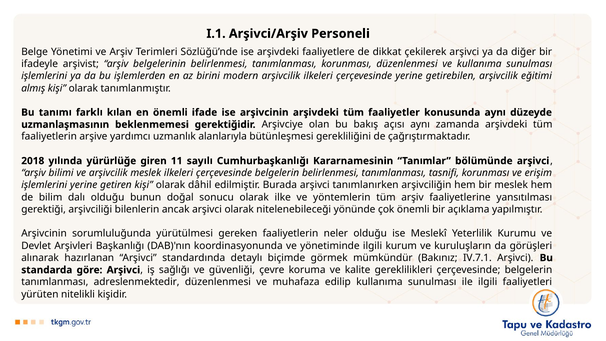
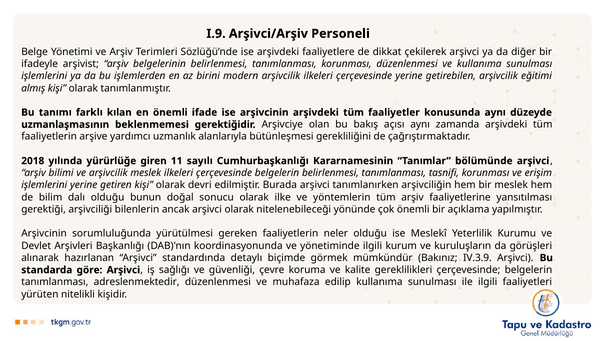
I.1: I.1 -> I.9 (216, 34)
dâhil: dâhil -> devri (200, 185)
IV.7.1: IV.7.1 -> IV.3.9 (477, 258)
